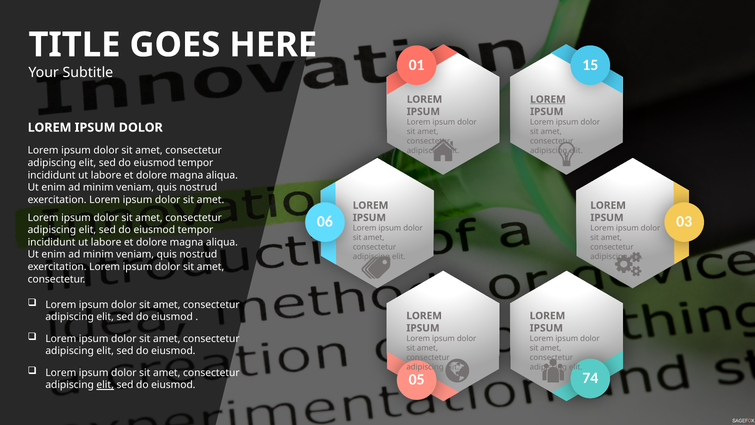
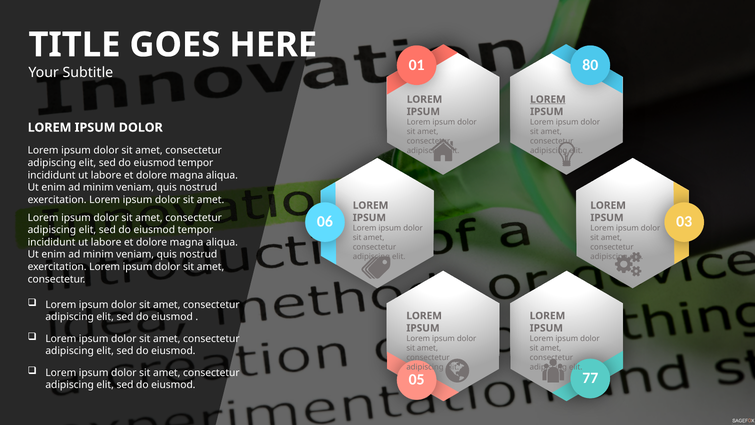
15: 15 -> 80 (590, 65)
74: 74 -> 77 (590, 378)
elit underline: present -> none (105, 385)
